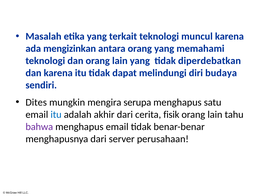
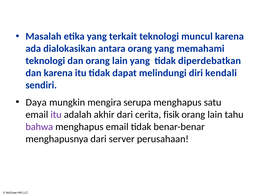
mengizinkan: mengizinkan -> dialokasikan (70, 49)
budaya: budaya -> kendali (221, 73)
Dites: Dites -> Daya (36, 103)
itu colour: blue -> purple (56, 115)
